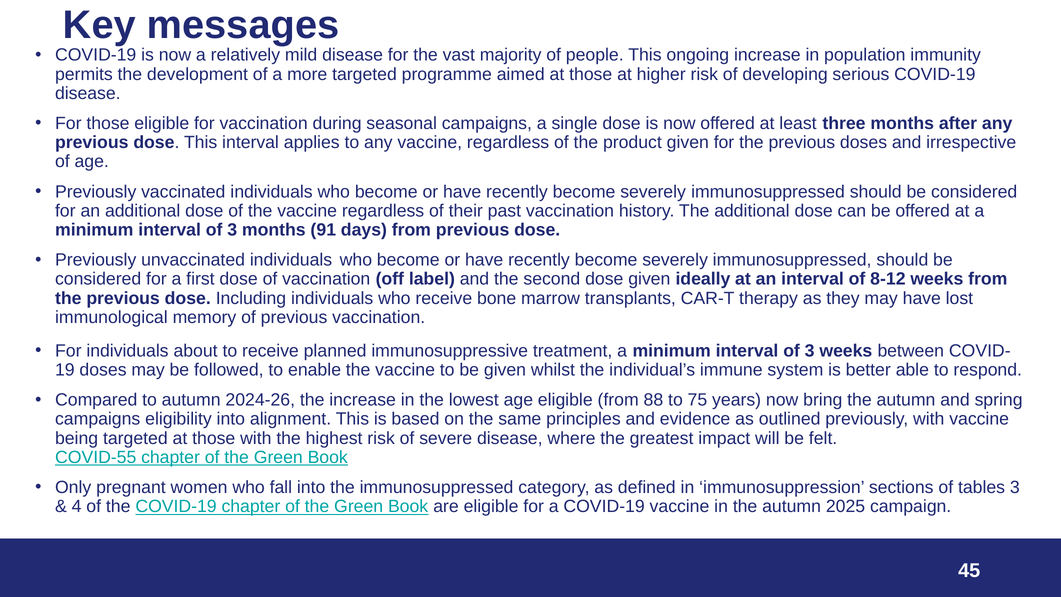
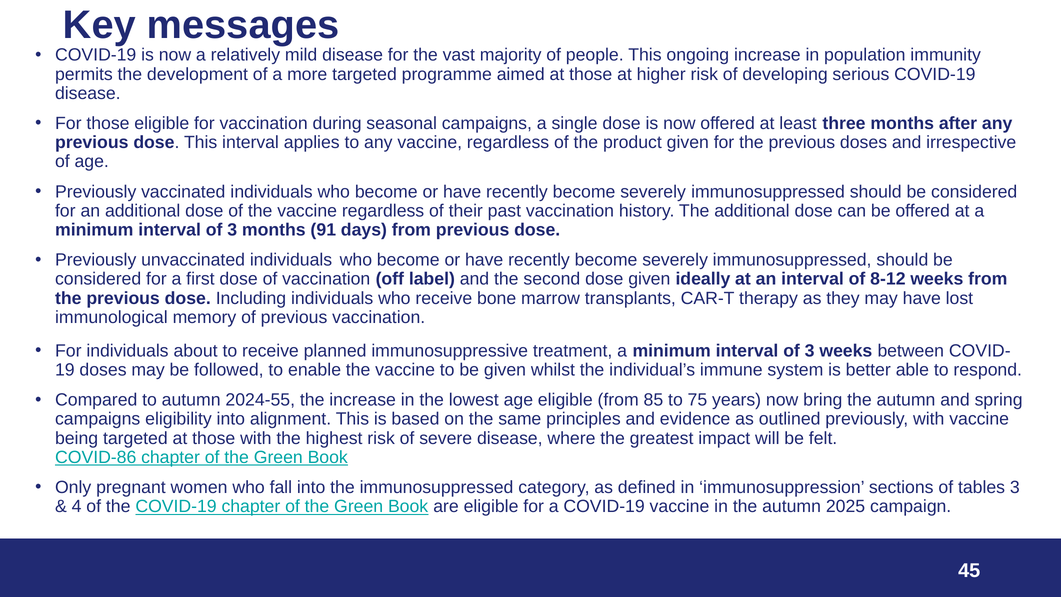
2024-26: 2024-26 -> 2024-55 (260, 400)
88: 88 -> 85 (653, 400)
COVID-55: COVID-55 -> COVID-86 (96, 457)
